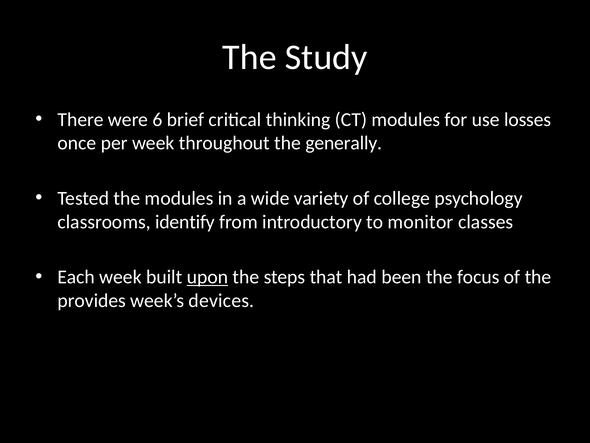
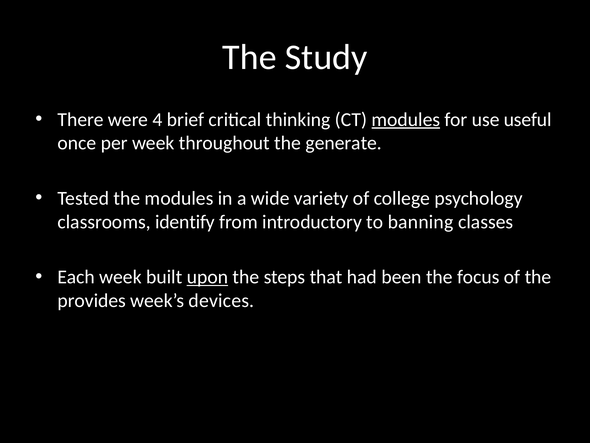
6: 6 -> 4 (157, 119)
modules underline: none -> present (406, 119)
losses: losses -> useful (528, 119)
generally: generally -> generate (344, 143)
monitor: monitor -> banning (421, 222)
